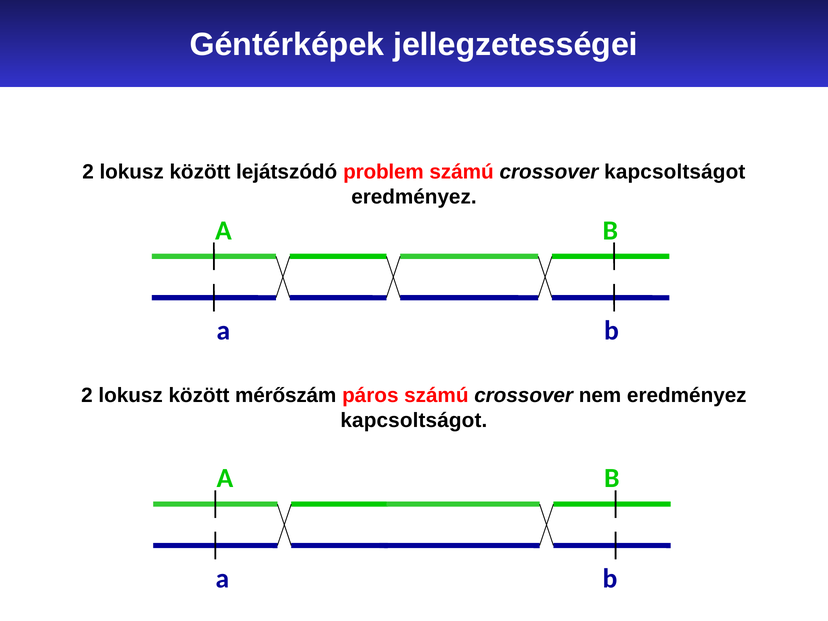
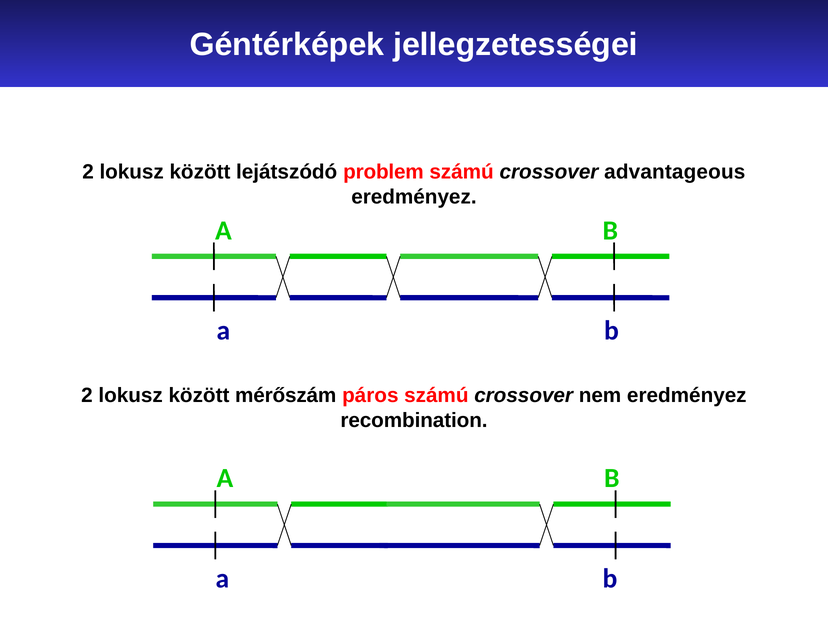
crossover kapcsoltságot: kapcsoltságot -> advantageous (675, 172)
kapcsoltságot: kapcsoltságot -> recombination (414, 420)
